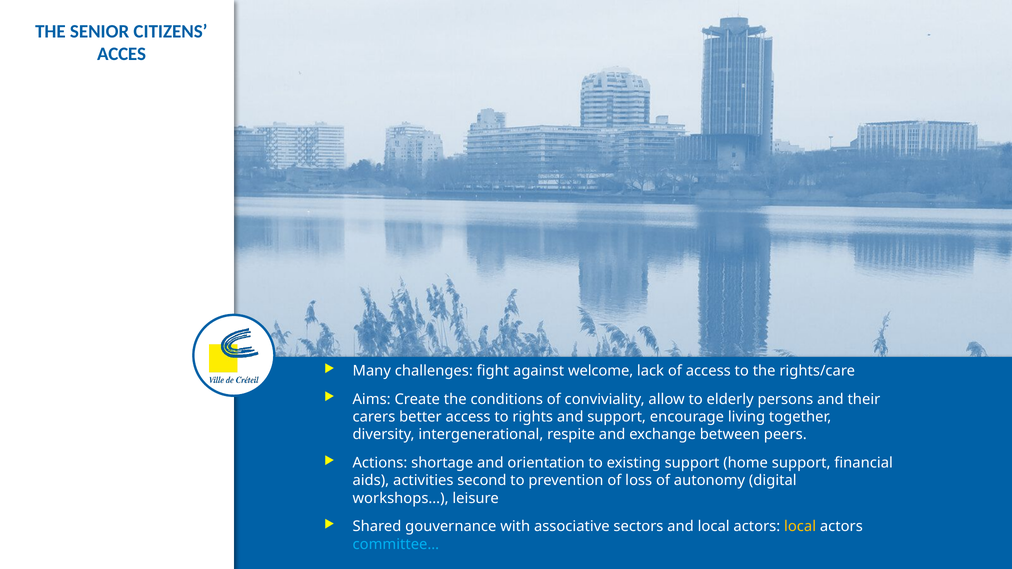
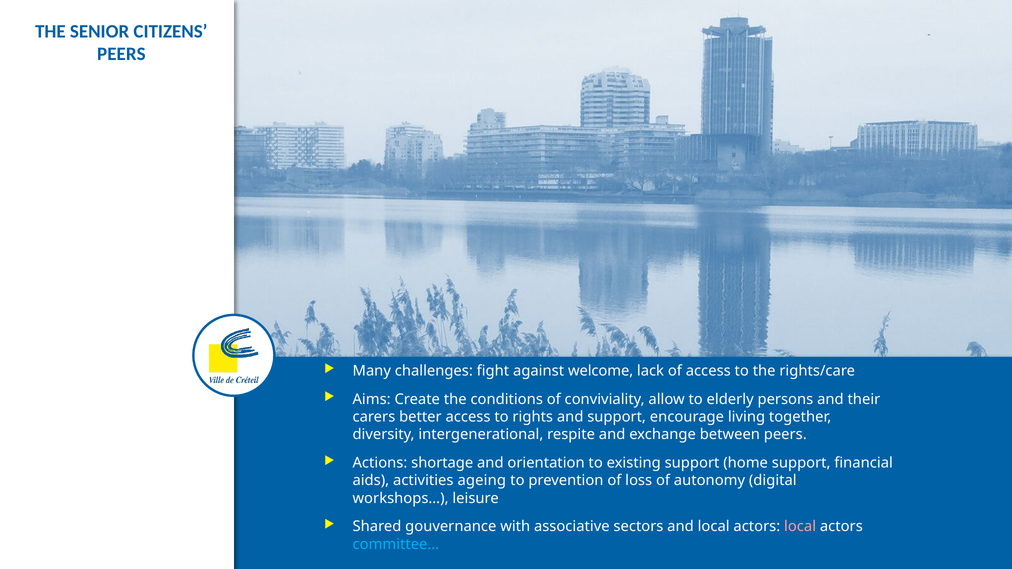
ACCES: ACCES -> PEERS (121, 54)
second: second -> ageing (482, 481)
local colour: yellow -> pink (800, 527)
